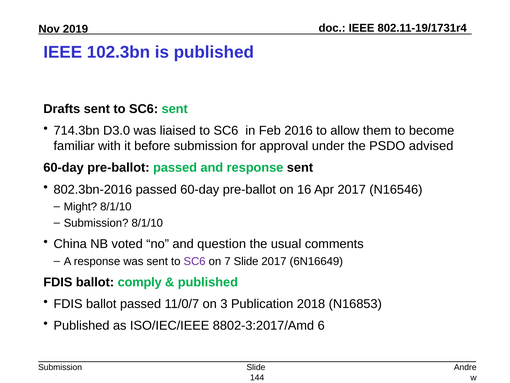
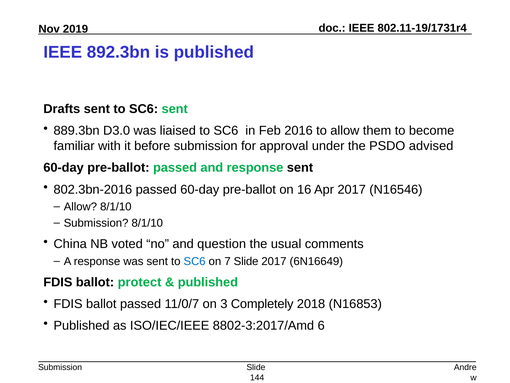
102.3bn: 102.3bn -> 892.3bn (118, 52)
714.3bn: 714.3bn -> 889.3bn (77, 131)
Might: Might -> Allow (80, 206)
SC6 colour: purple -> blue (195, 261)
comply: comply -> protect (140, 282)
Publication: Publication -> Completely (262, 304)
